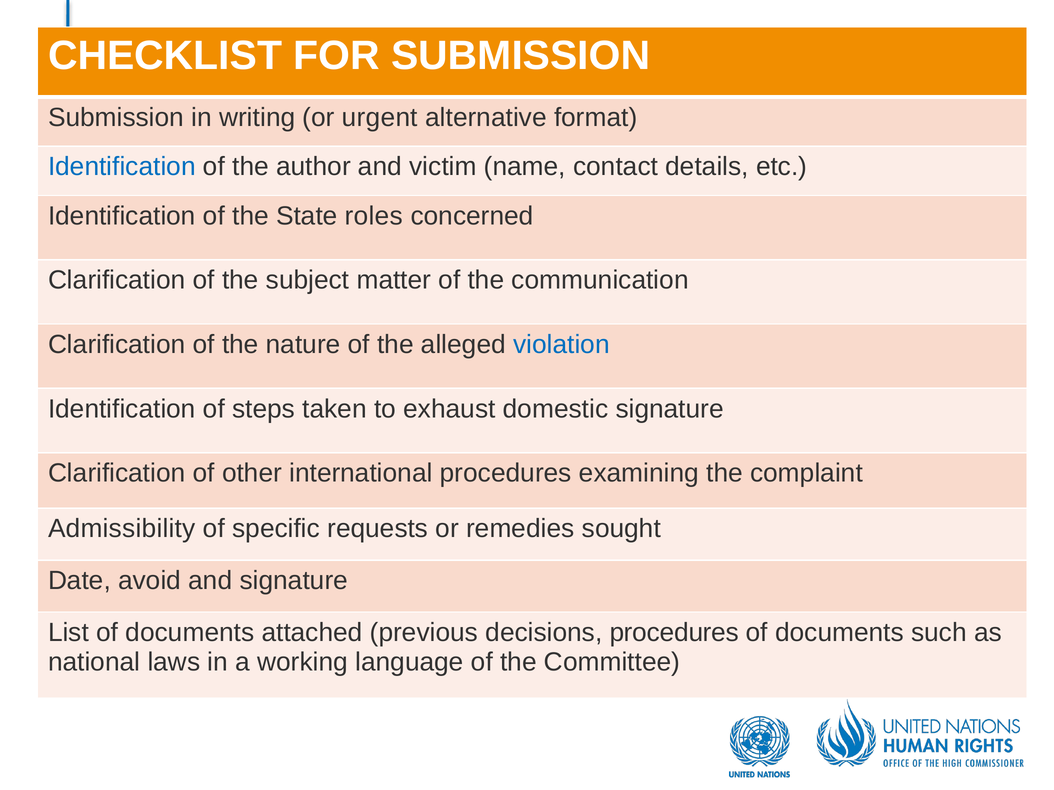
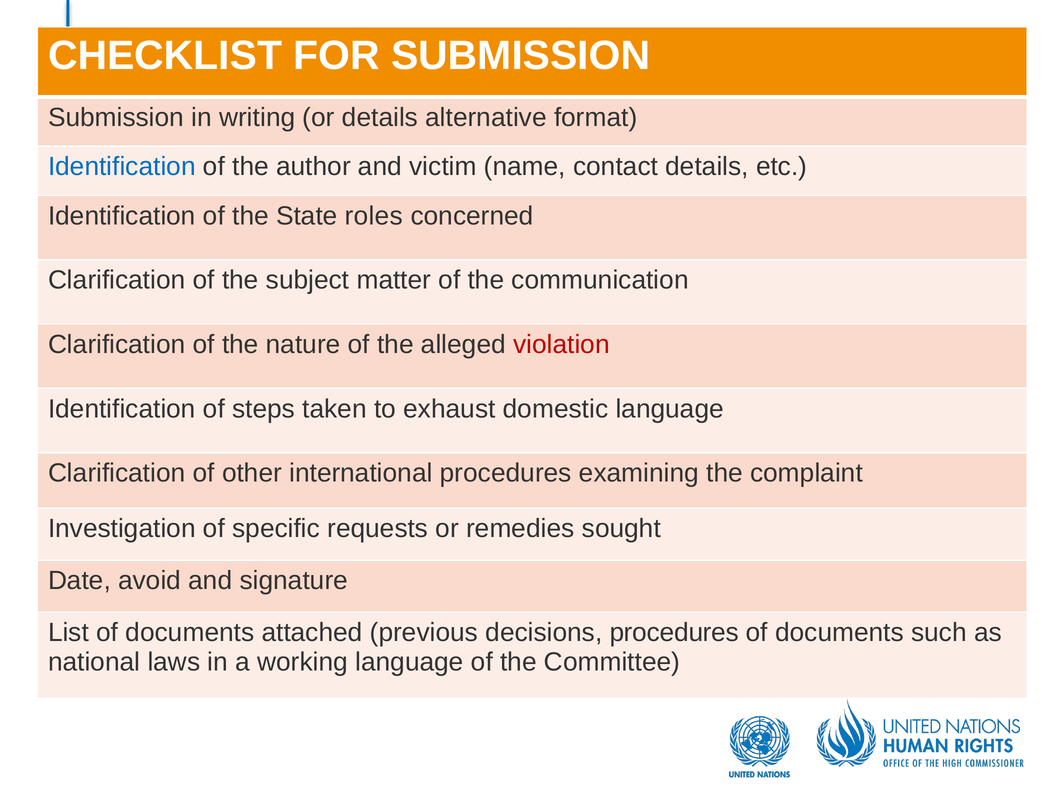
or urgent: urgent -> details (380, 117)
violation colour: blue -> red (561, 345)
domestic signature: signature -> language (670, 409)
Admissibility: Admissibility -> Investigation (122, 529)
